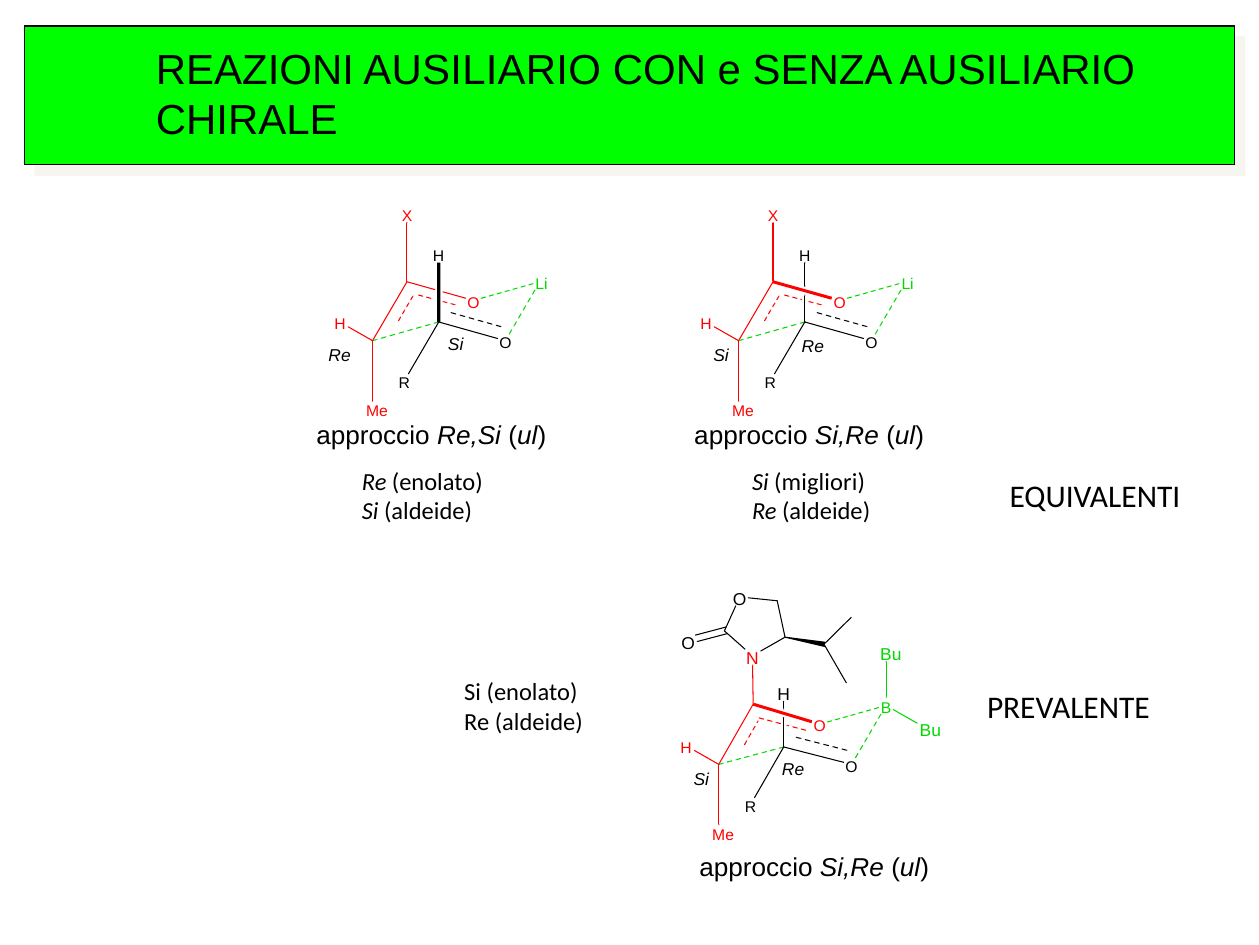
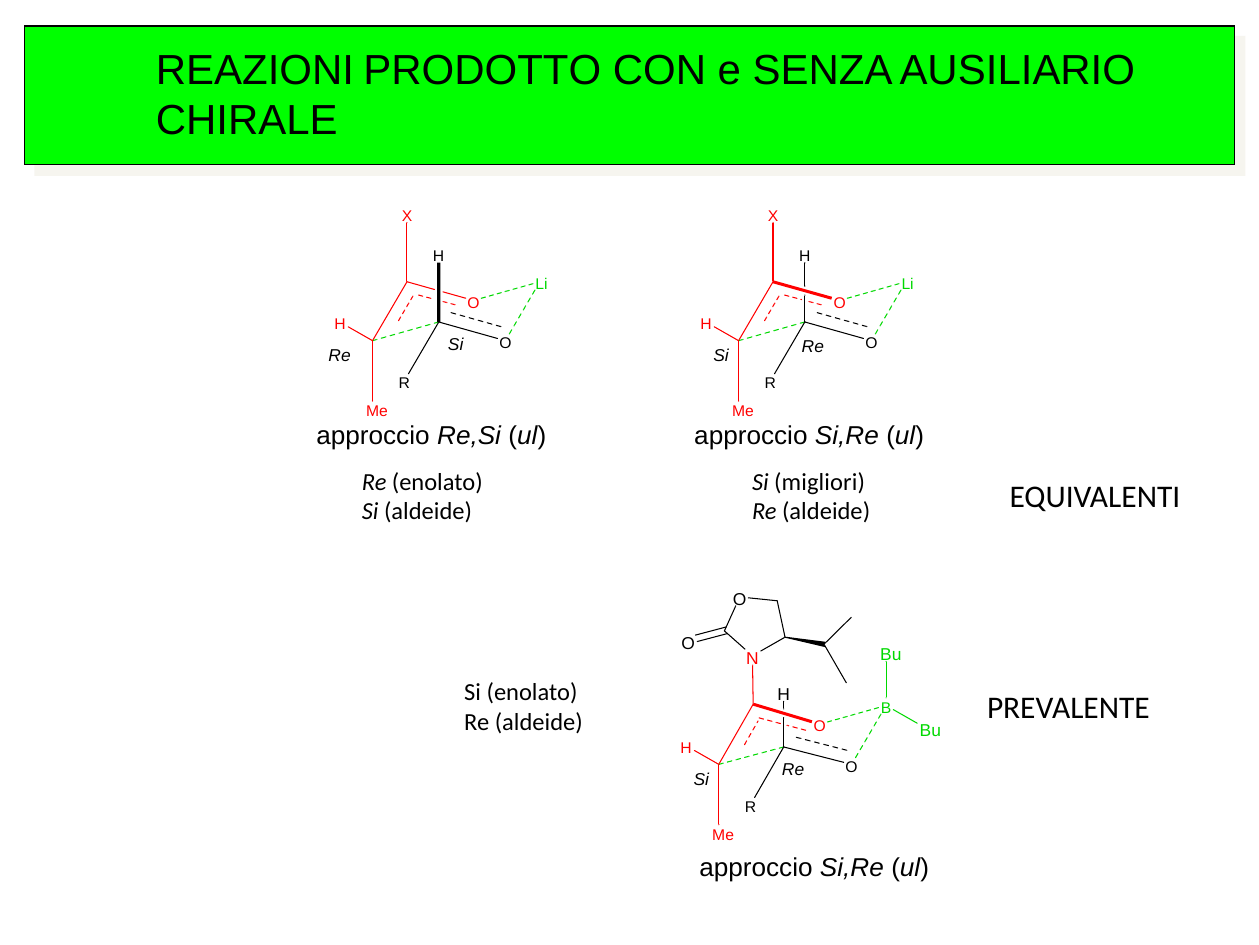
REAZIONI AUSILIARIO: AUSILIARIO -> PRODOTTO (482, 70)
